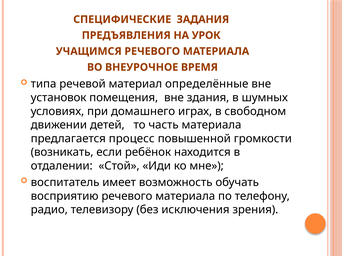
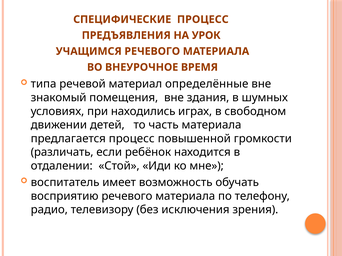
СПЕЦИФИЧЕСКИЕ ЗАДАНИЯ: ЗАДАНИЯ -> ПРОЦЕСС (203, 19)
установок: установок -> знакомый (59, 98)
домашнего: домашнего -> находились (143, 111)
возникать: возникать -> различать (62, 153)
